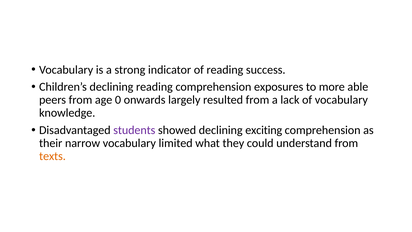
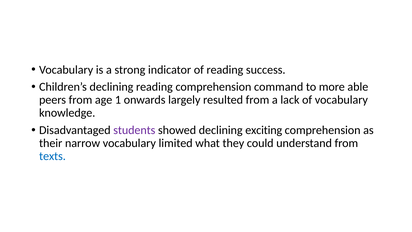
exposures: exposures -> command (279, 87)
0: 0 -> 1 (118, 100)
texts colour: orange -> blue (52, 156)
